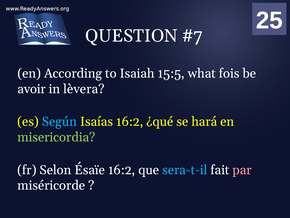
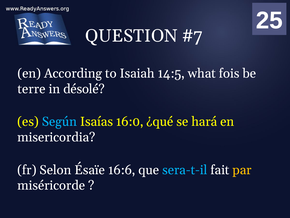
15:5: 15:5 -> 14:5 (171, 73)
avoir: avoir -> terre (32, 89)
lèvera: lèvera -> désolé (84, 89)
Isaías 16:2: 16:2 -> 16:0 (130, 121)
misericordia colour: light green -> white (56, 137)
Ésaïe 16:2: 16:2 -> 16:6 (122, 170)
par colour: pink -> yellow (242, 170)
